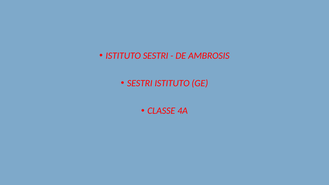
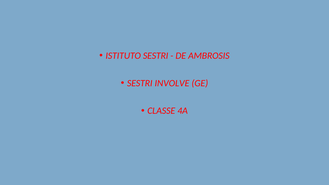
SESTRI ISTITUTO: ISTITUTO -> INVOLVE (172, 83)
